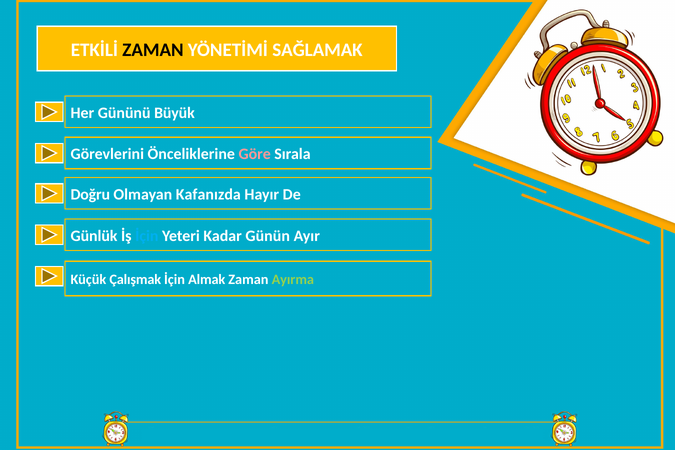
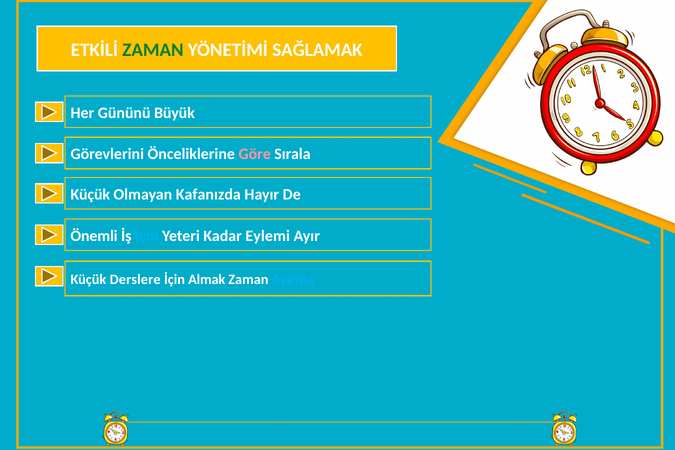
ZAMAN colour: black -> green (153, 50)
Doğru: Doğru -> Küçük (90, 194)
Günlük: Günlük -> Önemli (94, 236)
Günün: Günün -> Eylemi (268, 236)
Çalışmak: Çalışmak -> Derslere (135, 279)
Ayırma colour: light green -> light blue (293, 279)
